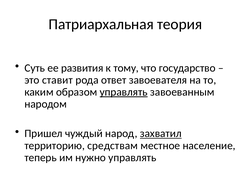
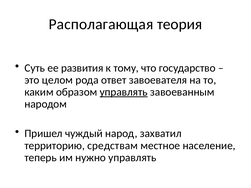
Патриархальная: Патриархальная -> Располагающая (101, 24)
ставит: ставит -> целом (57, 80)
захватил underline: present -> none (161, 134)
